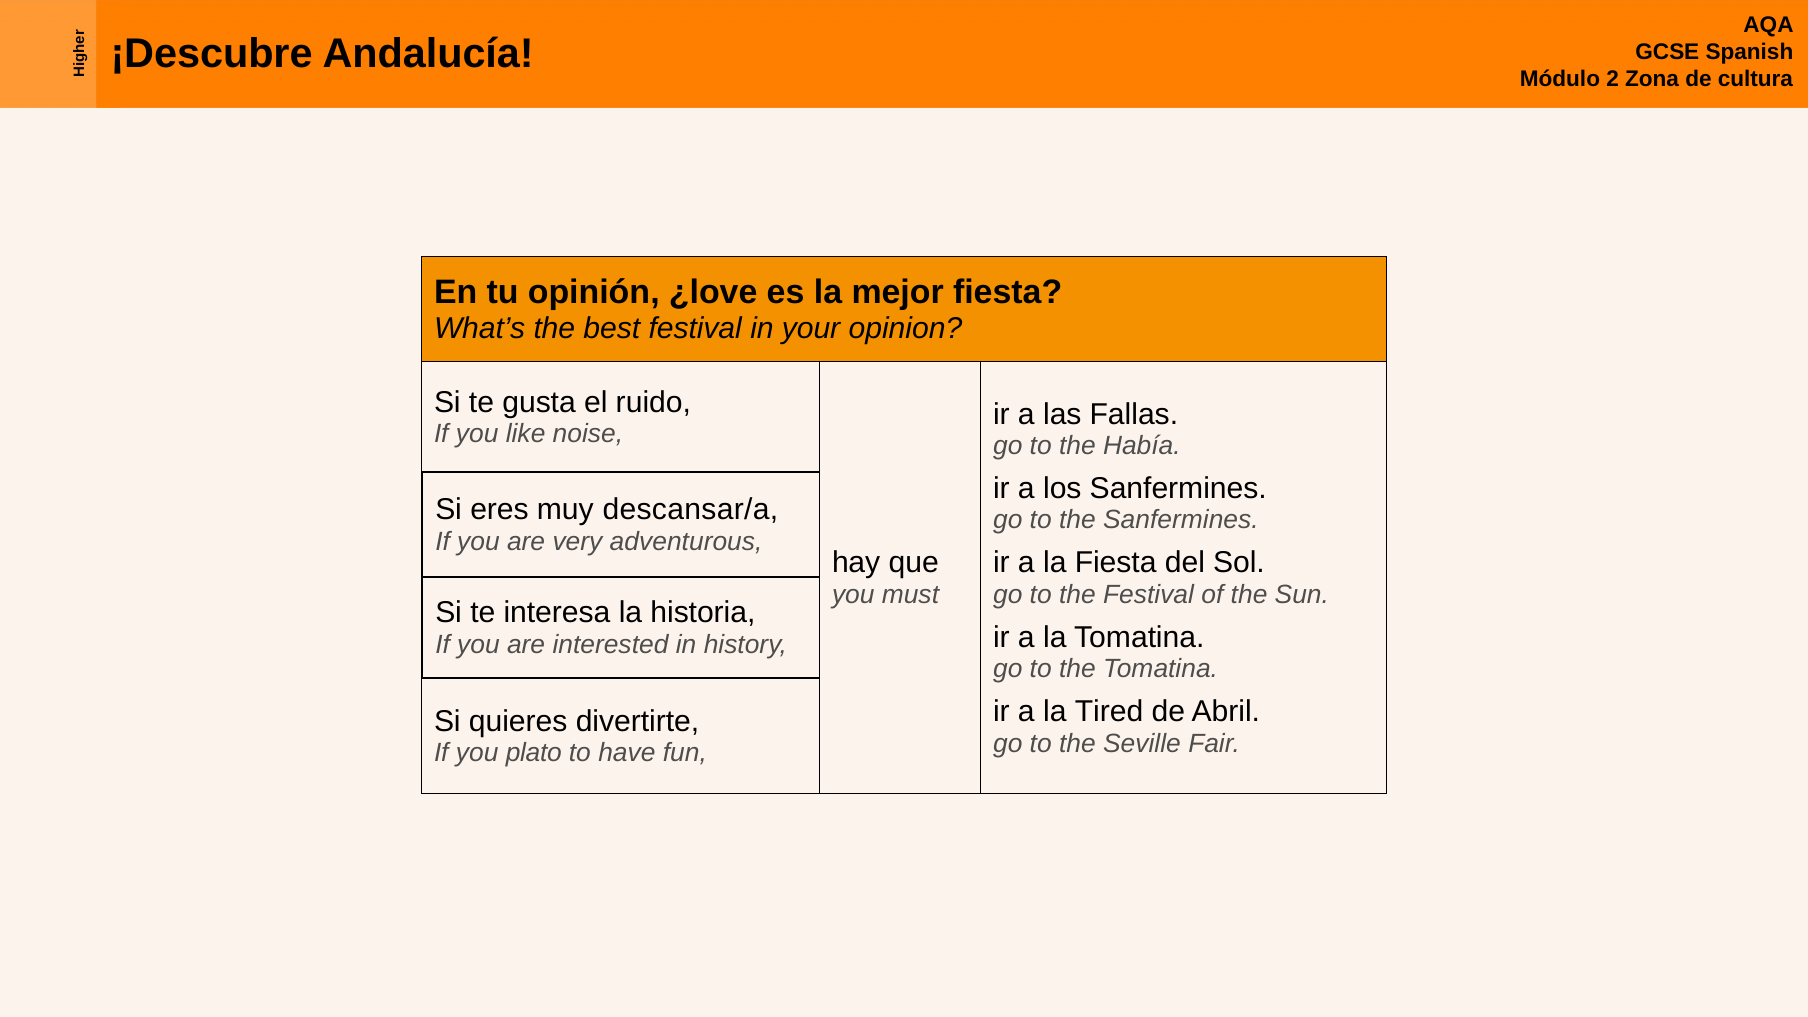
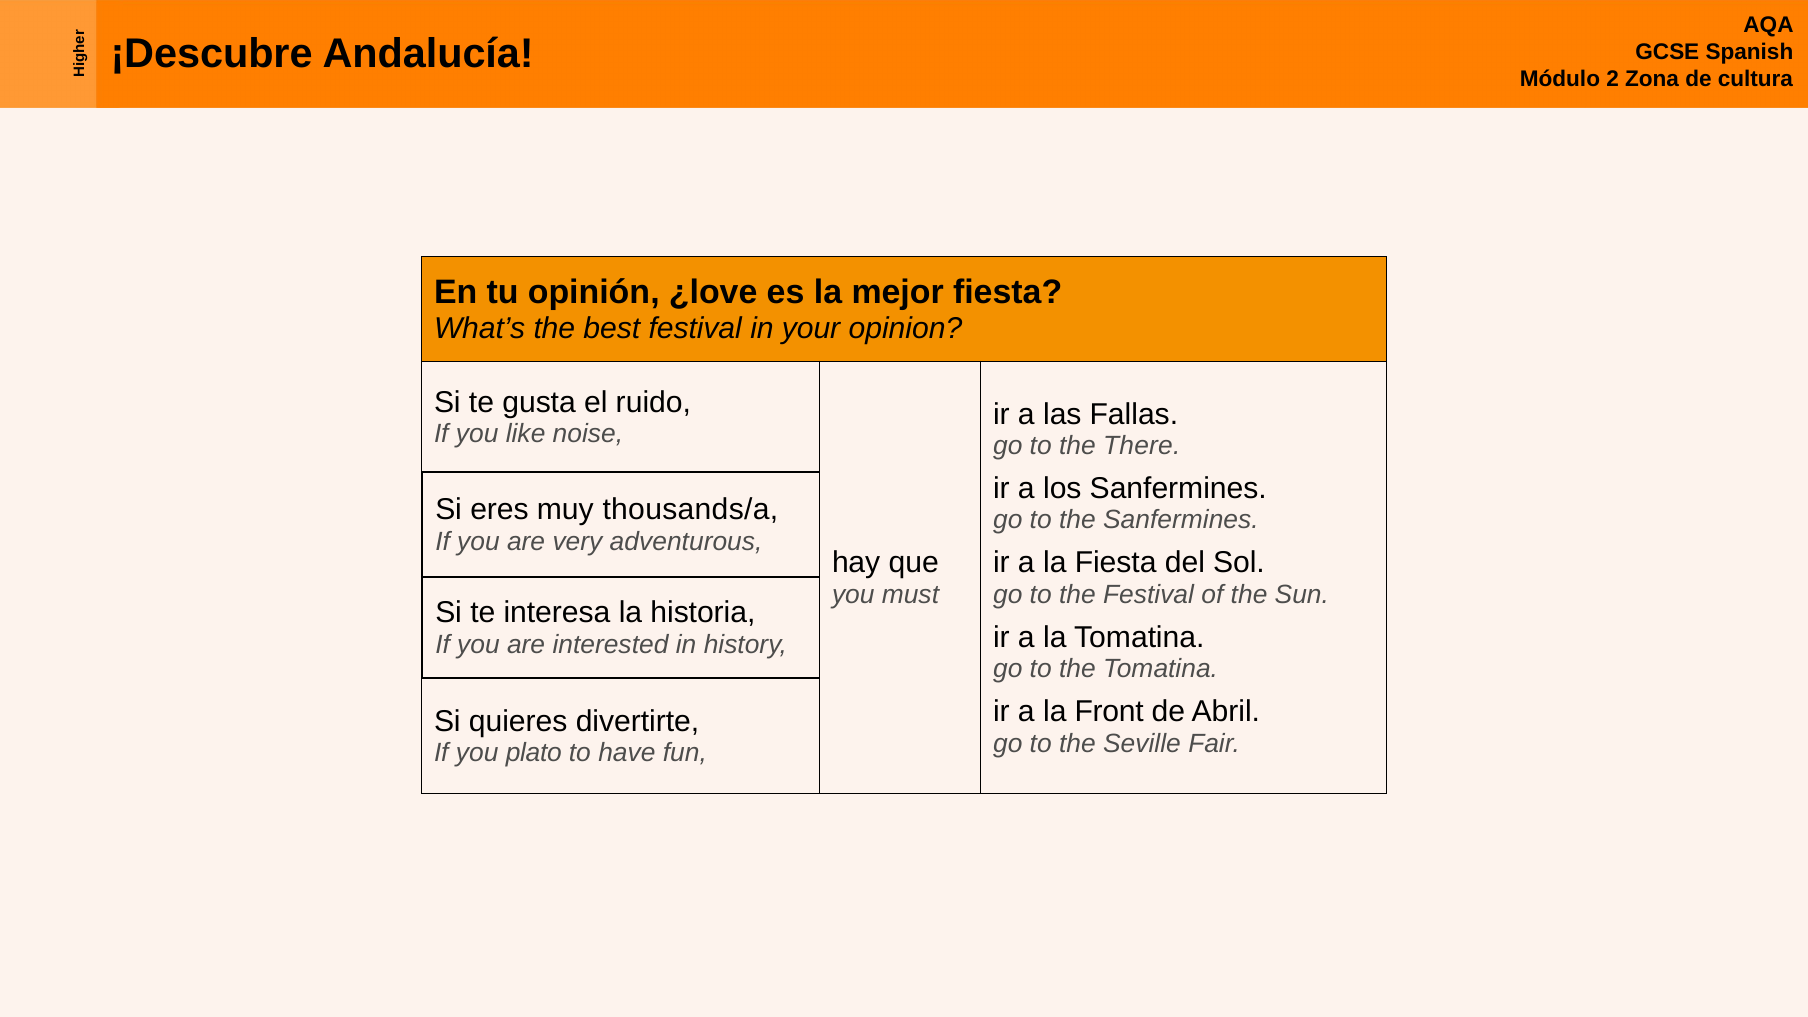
Había: Había -> There (1142, 446)
descansar/a: descansar/a -> thousands/a (690, 510)
Tired: Tired -> Front (1109, 712)
